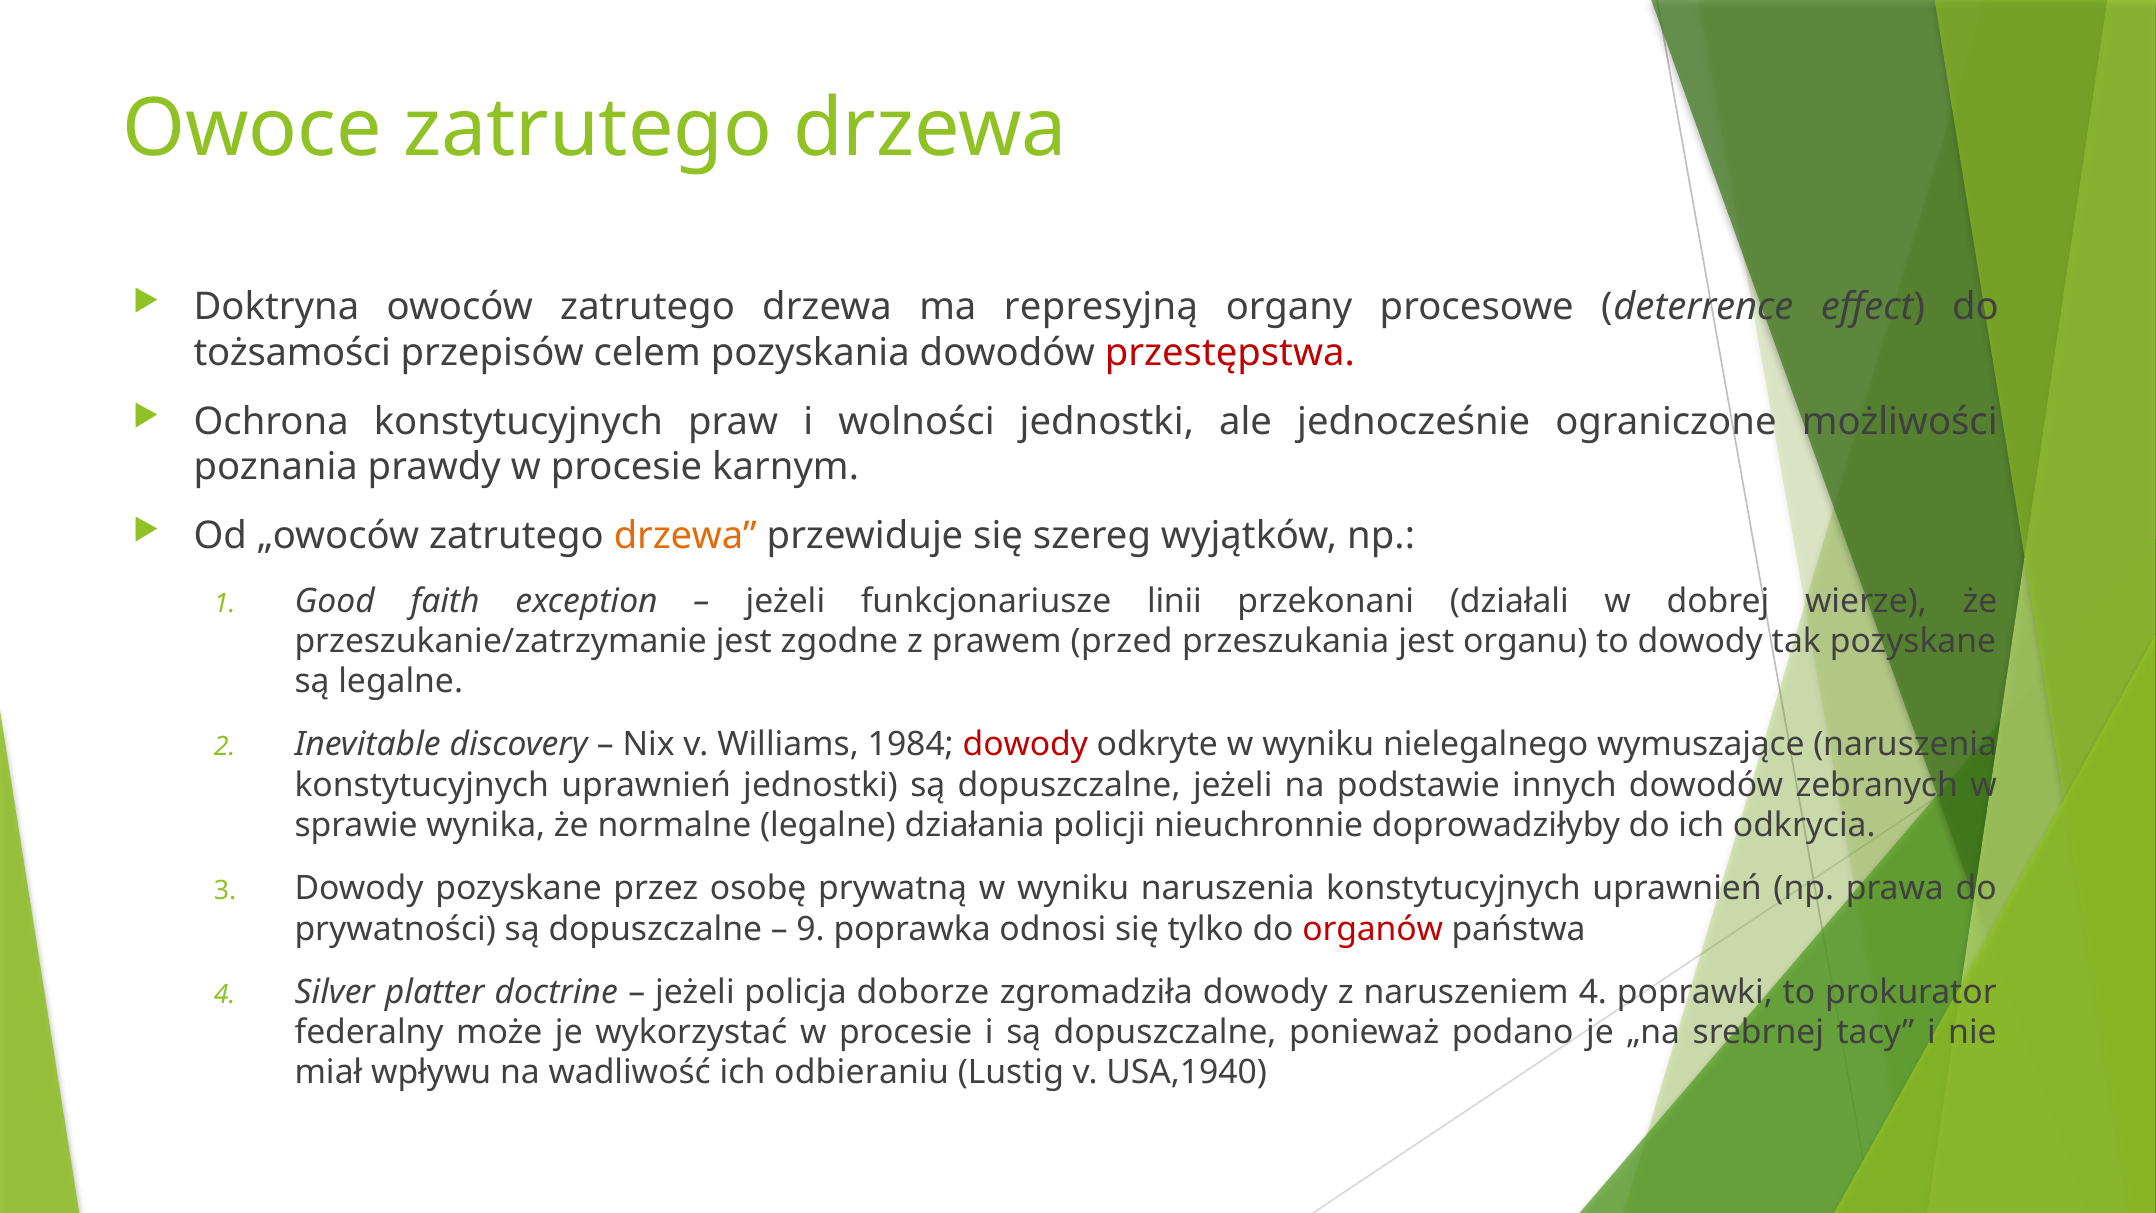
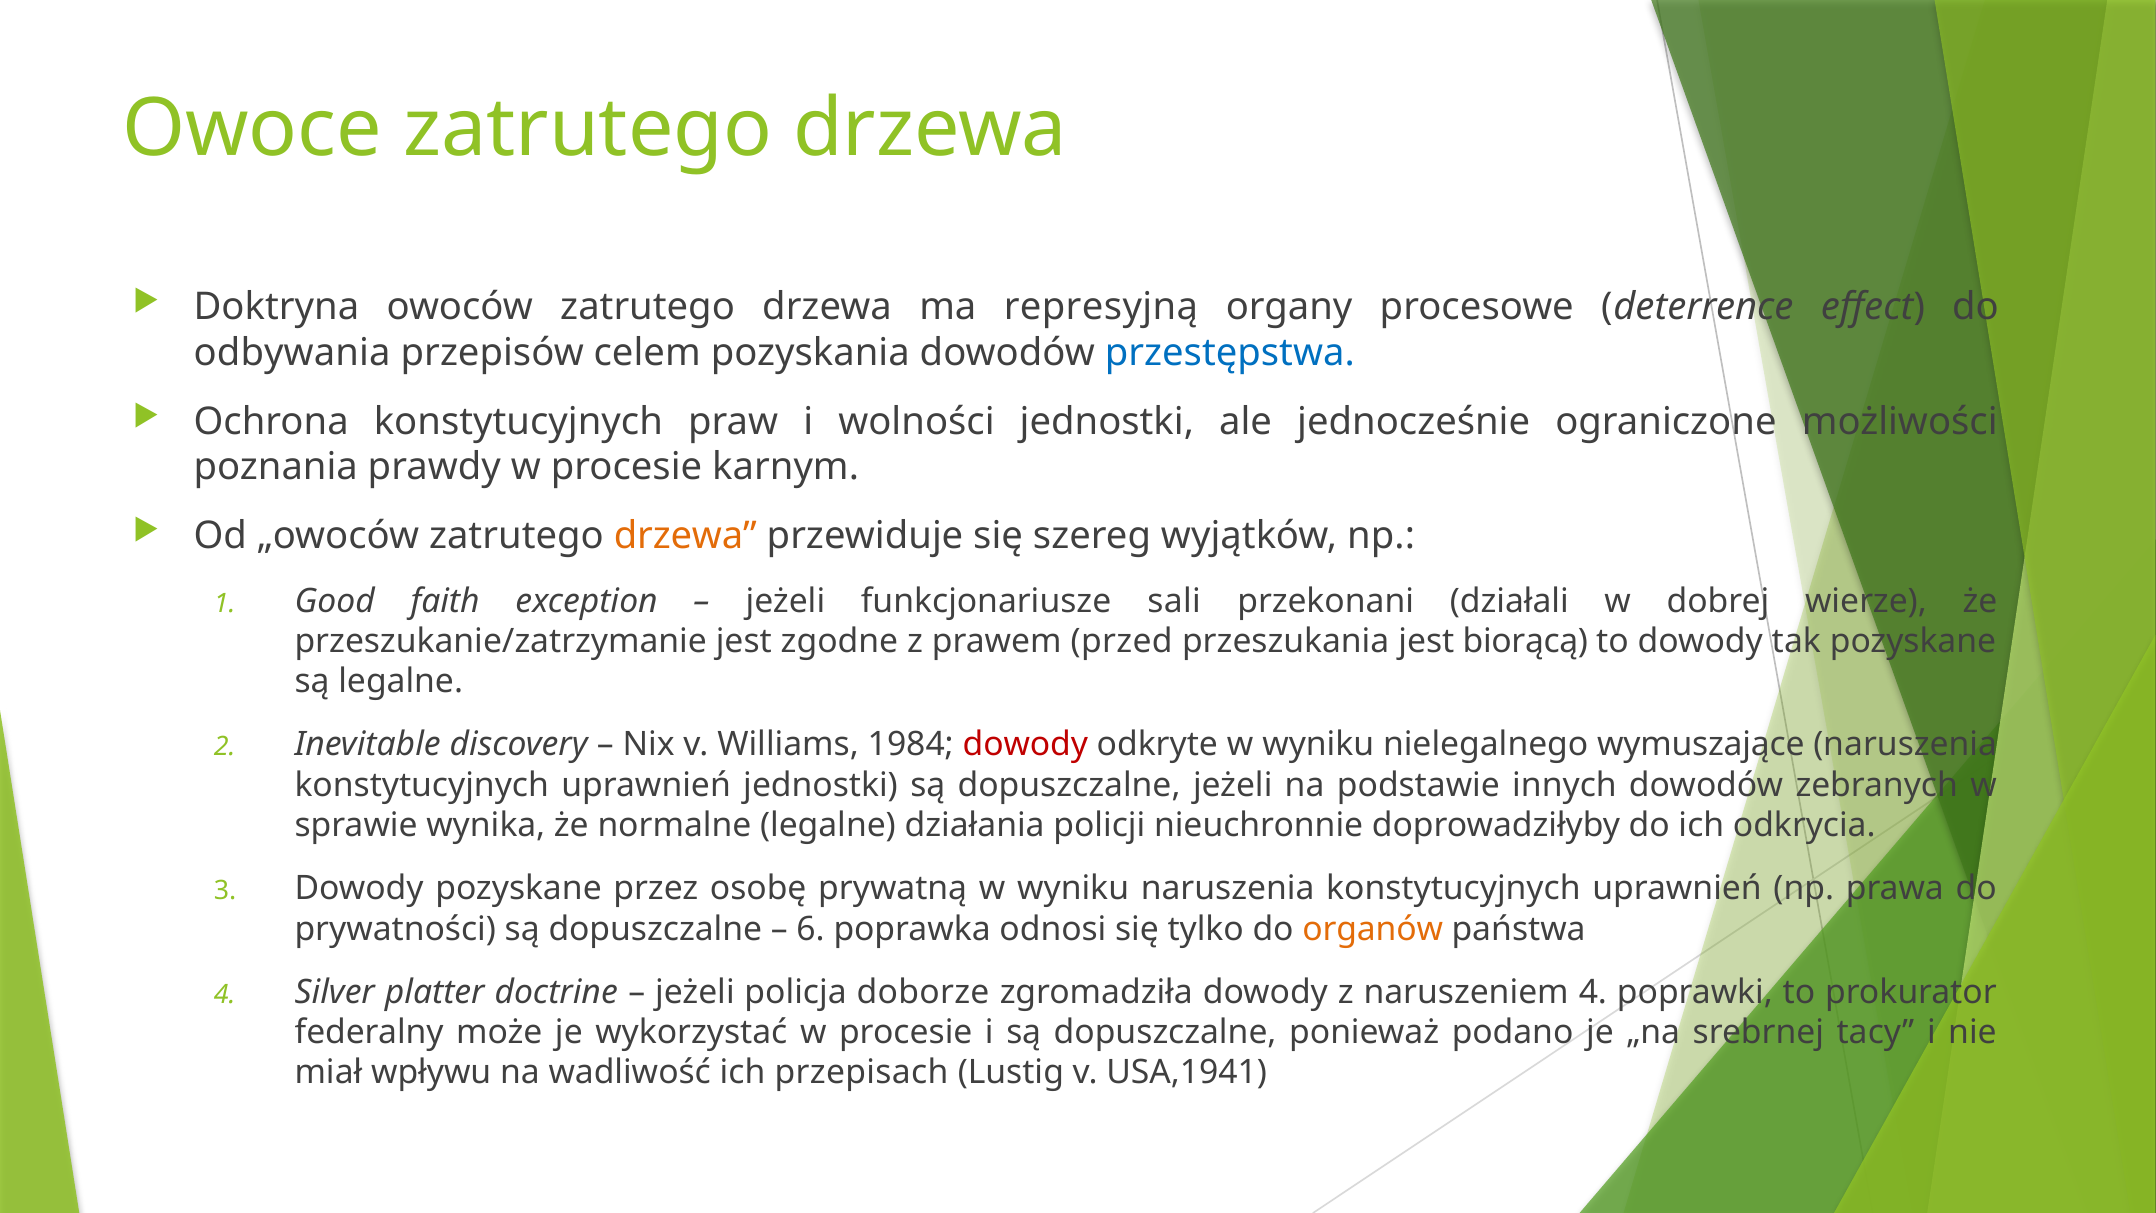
tożsamości: tożsamości -> odbywania (292, 353)
przestępstwa colour: red -> blue (1230, 353)
linii: linii -> sali (1174, 601)
organu: organu -> biorącą (1525, 641)
9: 9 -> 6 (811, 929)
organów colour: red -> orange (1373, 929)
odbieraniu: odbieraniu -> przepisach (862, 1073)
USA,1940: USA,1940 -> USA,1941 (1187, 1073)
